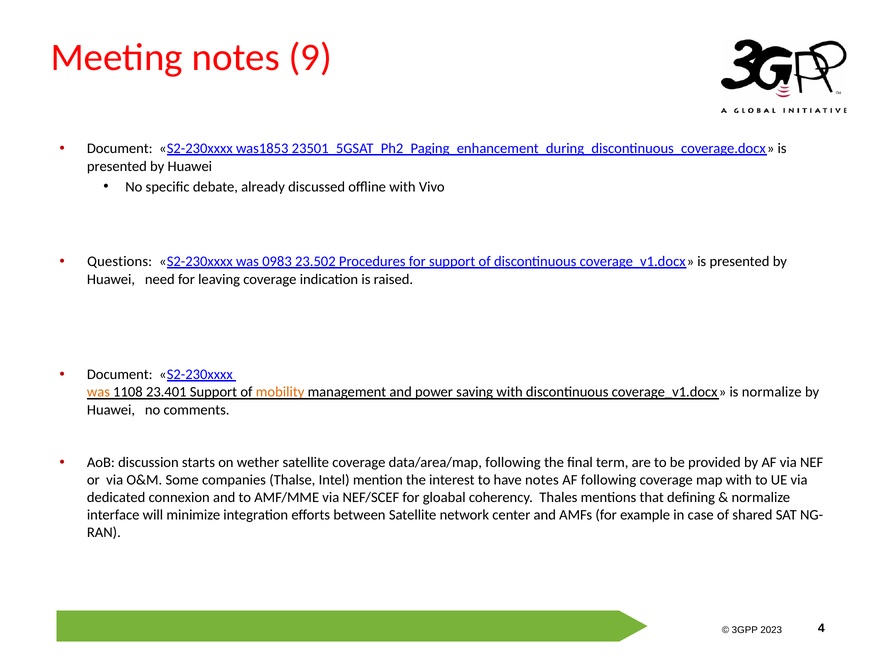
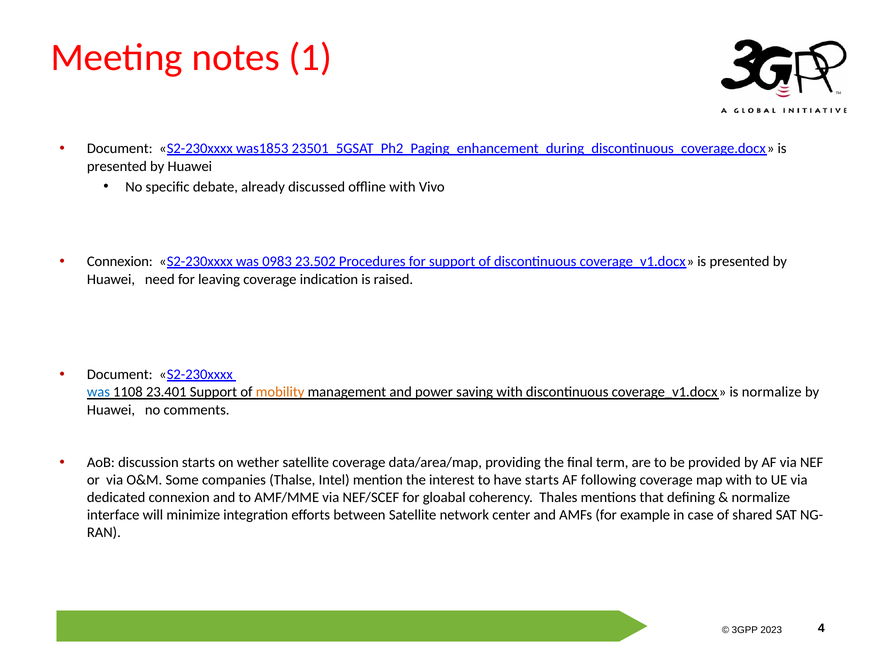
9: 9 -> 1 (310, 57)
Questions: Questions -> Connexion (120, 261)
was colour: orange -> blue (98, 392)
data/area/map following: following -> providing (513, 462)
have notes: notes -> starts (542, 480)
